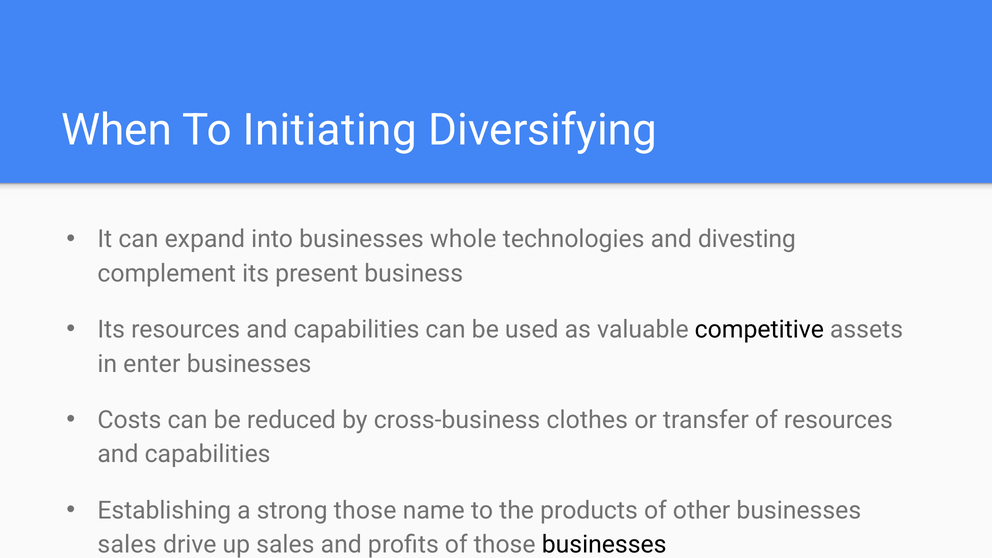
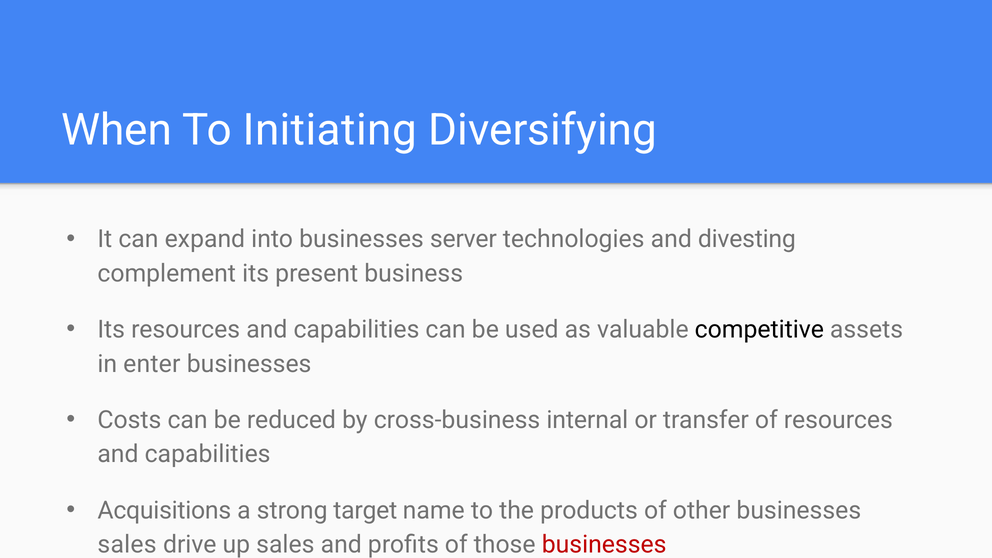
whole: whole -> server (463, 239)
clothes: clothes -> internal (587, 420)
Establishing: Establishing -> Acquisitions (164, 511)
strong those: those -> target (365, 511)
businesses colour: black -> red (604, 545)
